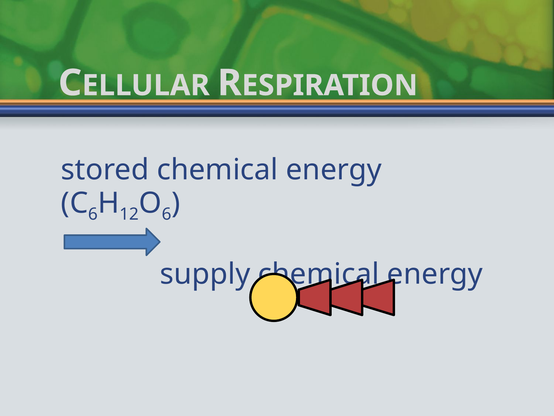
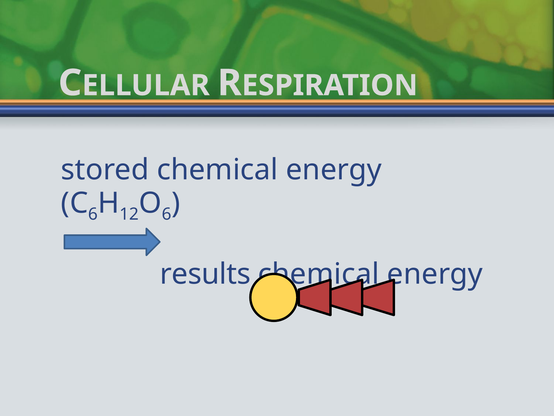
supply: supply -> results (205, 274)
